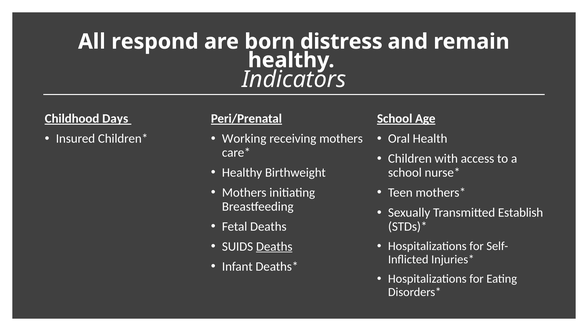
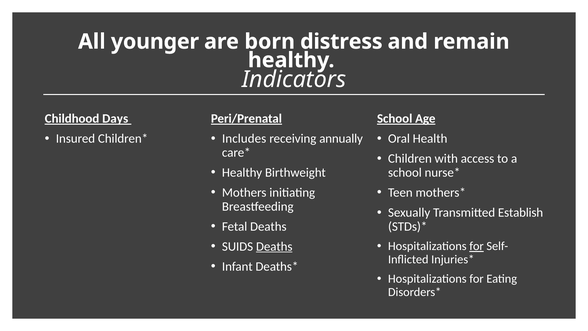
respond: respond -> younger (155, 42)
Working: Working -> Includes (244, 139)
receiving mothers: mothers -> annually (341, 139)
for underline: none -> present (477, 246)
